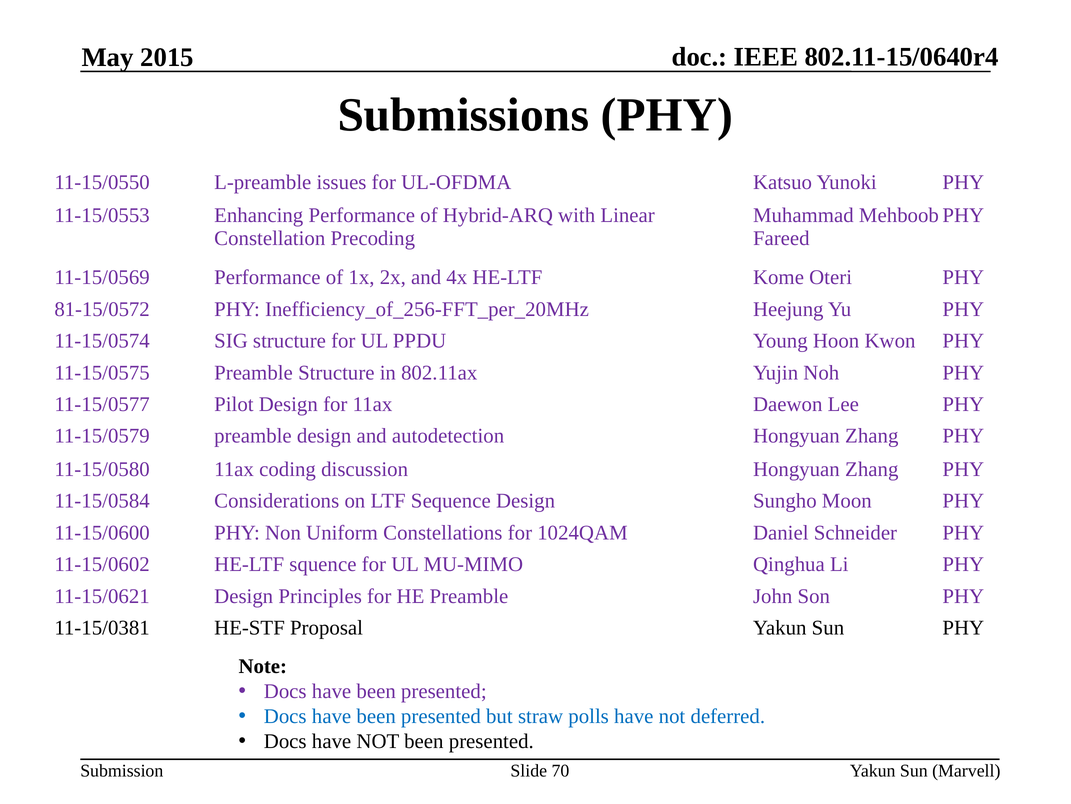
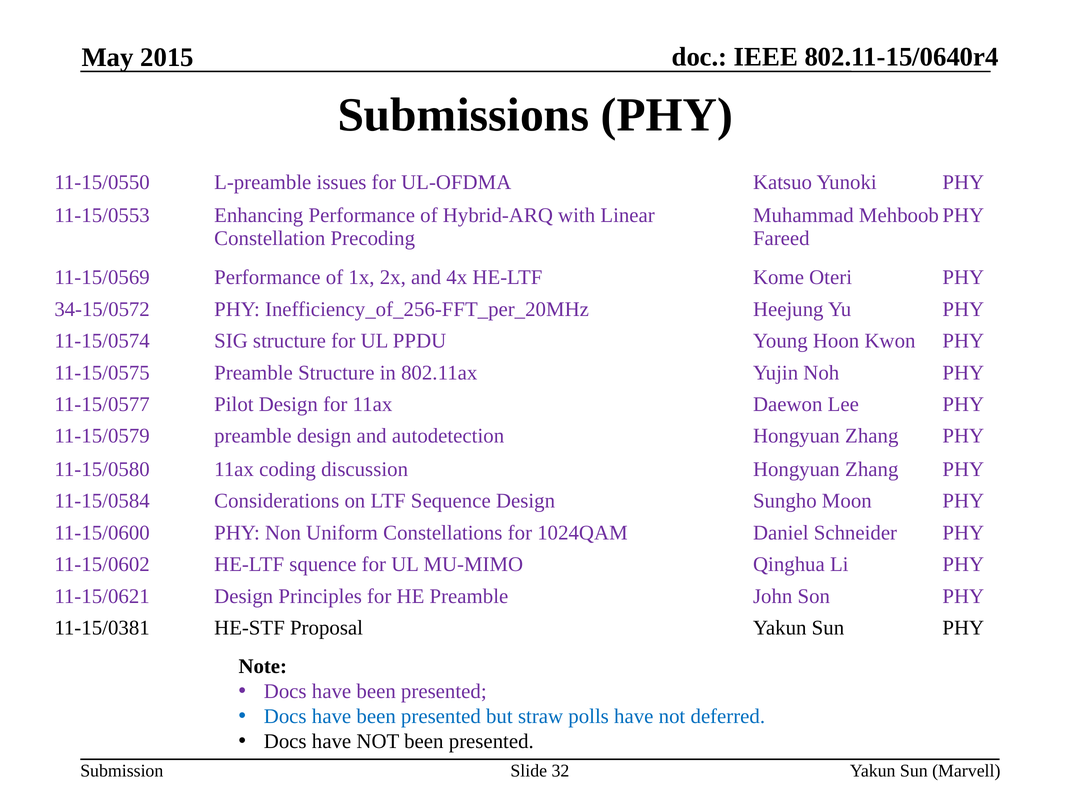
81-15/0572: 81-15/0572 -> 34-15/0572 (102, 309)
70: 70 -> 32 (560, 770)
